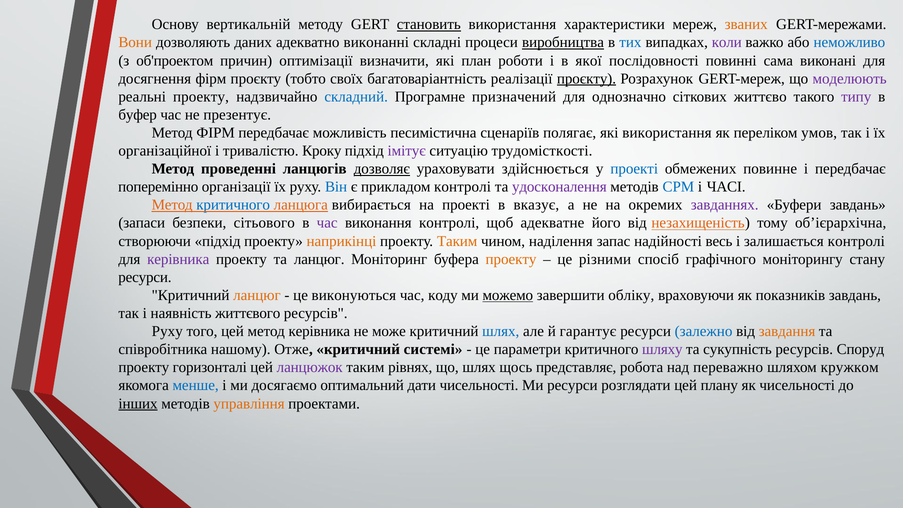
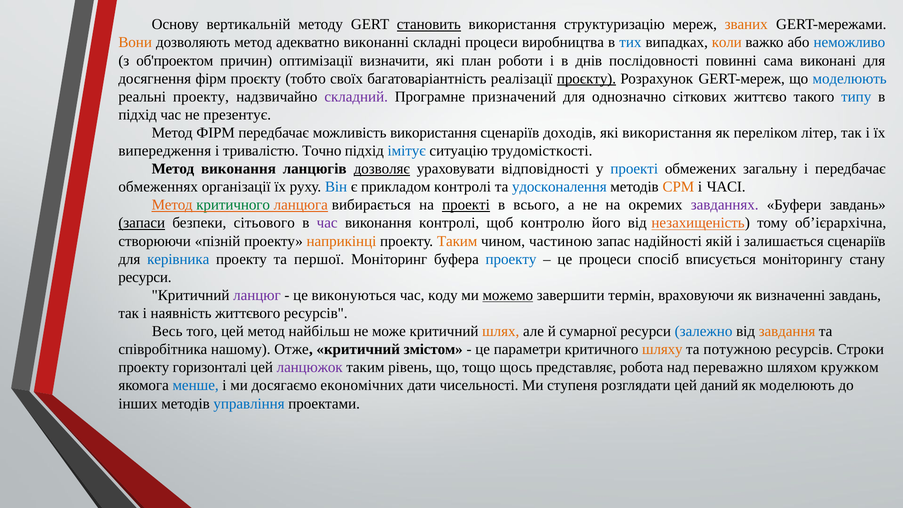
характеристики: характеристики -> структуризацію (614, 24)
дозволяють даних: даних -> метод (253, 42)
виробництва underline: present -> none (563, 42)
коли colour: purple -> orange (727, 42)
якої: якої -> днів (589, 61)
моделюють colour: purple -> blue (850, 79)
складний colour: blue -> purple (356, 97)
типу colour: purple -> blue (856, 97)
буфер: буфер -> підхід (138, 115)
можливість песимістична: песимістична -> використання (434, 133)
полягає: полягає -> доходів (570, 133)
умов: умов -> літер (819, 133)
організаційної: організаційної -> випередження (165, 151)
Кроку: Кроку -> Точно (322, 151)
імітує colour: purple -> blue (407, 151)
Метод проведенні: проведенні -> виконання (238, 169)
здійснюється: здійснюється -> відповідності (545, 169)
повинне: повинне -> загальну (770, 169)
поперемінно: поперемінно -> обмеженнях (158, 187)
удосконалення colour: purple -> blue (559, 187)
СРМ colour: blue -> orange (678, 187)
критичного colour: blue -> green (233, 205)
проекті underline: none -> present (466, 205)
вказує: вказує -> всього (536, 205)
запаси underline: none -> present (142, 223)
адекватне: адекватне -> контролю (552, 223)
створюючи підхід: підхід -> пізній (218, 241)
наділення: наділення -> частиною (561, 241)
весь: весь -> якій (719, 241)
залишається контролі: контролі -> сценаріїв (856, 241)
керівника colour: purple -> blue (178, 259)
та ланцюг: ланцюг -> першої (319, 259)
проекту colour: orange -> blue (511, 259)
це різними: різними -> процеси (605, 259)
графічного: графічного -> вписується (721, 259)
ланцюг colour: orange -> purple (257, 295)
обліку: обліку -> термін (631, 295)
показників: показників -> визначенні (790, 295)
Руху: Руху -> Весь (167, 331)
метод керівника: керівника -> найбільш (319, 331)
шлях colour: blue -> orange (501, 331)
гарантує: гарантує -> сумарної (588, 331)
системі: системі -> змістом (433, 349)
шляху colour: purple -> orange (662, 349)
сукупність: сукупність -> потужною (737, 349)
Споруд: Споруд -> Строки (860, 349)
рівнях: рівнях -> рівень (410, 367)
що шлях: шлях -> тощо (479, 367)
оптимальний: оптимальний -> економічних (362, 385)
Ми ресурси: ресурси -> ступеня (572, 385)
плану: плану -> даний (719, 385)
як чисельності: чисельності -> моделюють (797, 385)
інших underline: present -> none (138, 404)
управління colour: orange -> blue (249, 404)
